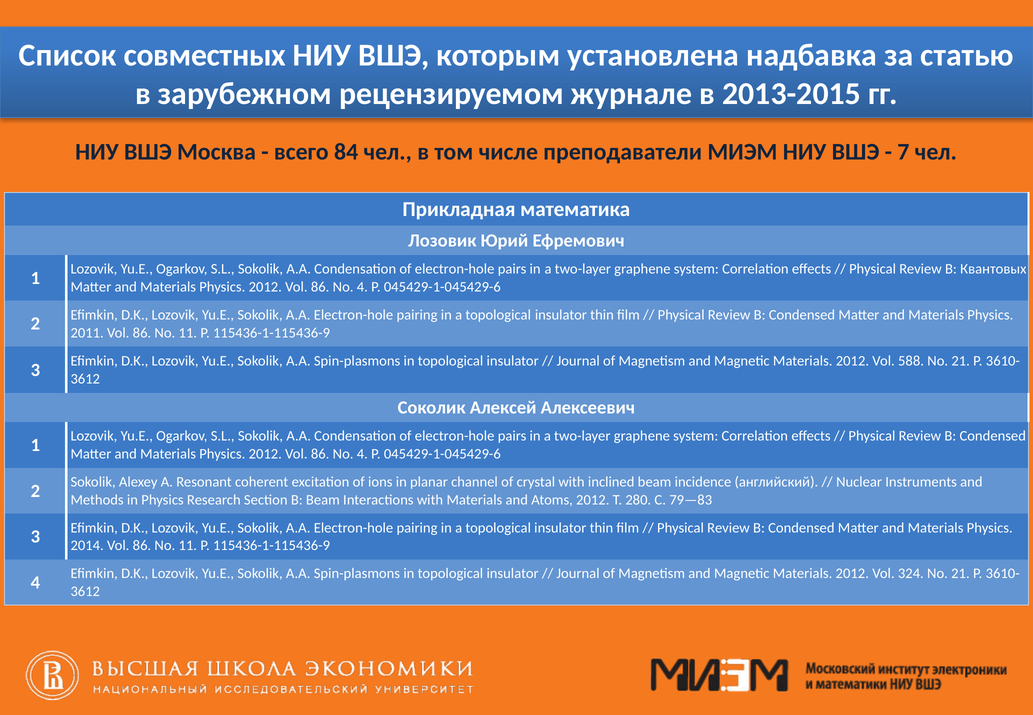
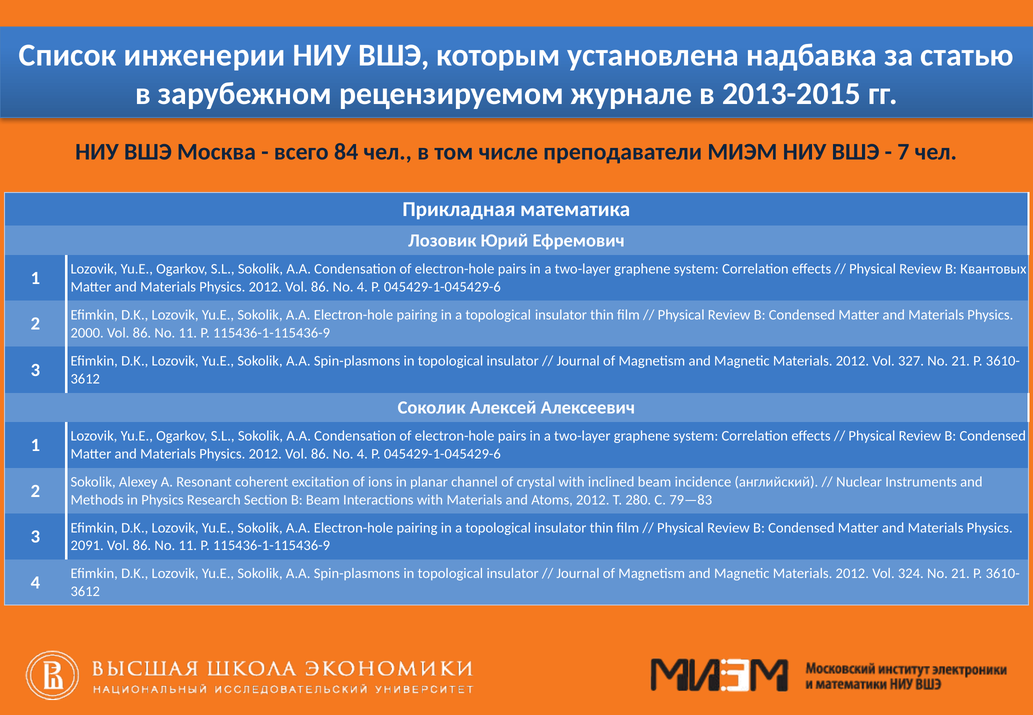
совместных: совместных -> инженерии (205, 55)
2011: 2011 -> 2000 (87, 333)
588: 588 -> 327 (911, 361)
2014: 2014 -> 2091 (87, 546)
